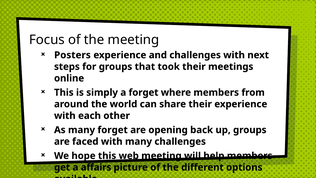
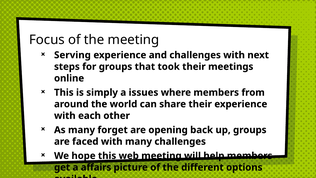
Posters: Posters -> Serving (72, 55)
a forget: forget -> issues (143, 92)
